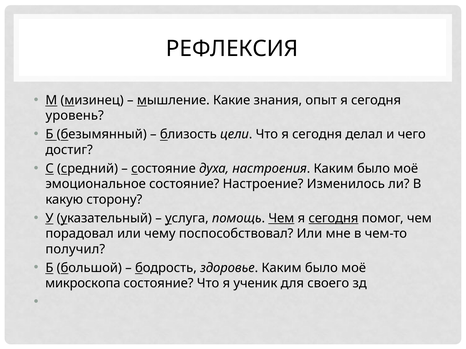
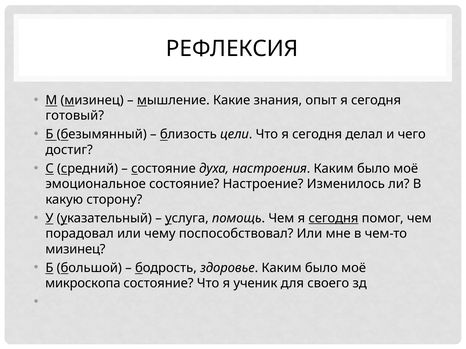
уровень: уровень -> готовый (75, 116)
Чем underline: present -> none (281, 218)
получил: получил -> мизинец (75, 249)
